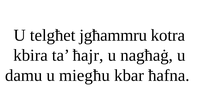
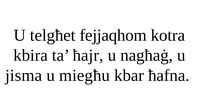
jgħammru: jgħammru -> fejjaqhom (113, 35)
damu: damu -> jisma (24, 76)
